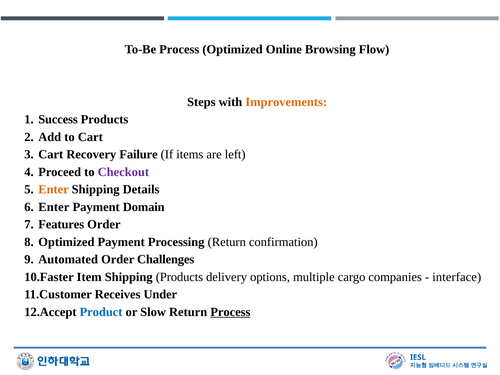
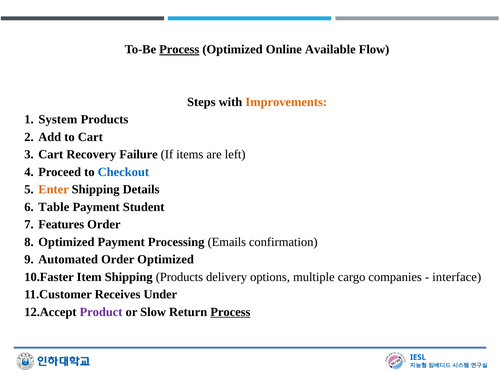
Process underline: none -> present (179, 49)
Browsing: Browsing -> Available (330, 49)
Success: Success -> System (58, 119)
Checkout colour: purple -> blue (123, 172)
Enter: Enter -> Table (54, 207)
Domain: Domain -> Student (144, 207)
Processing Return: Return -> Emails (227, 242)
Order Challenges: Challenges -> Optimized (166, 259)
Product colour: blue -> purple (101, 312)
